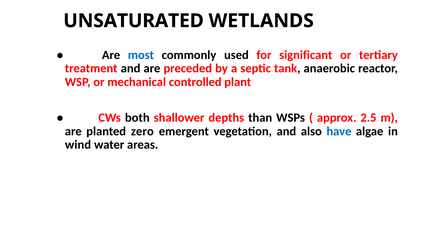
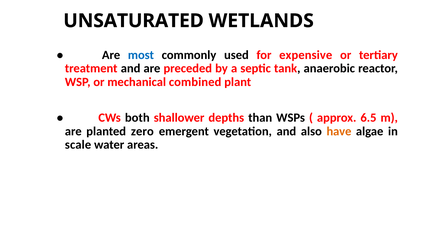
significant: significant -> expensive (306, 55)
controlled: controlled -> combined (195, 82)
2.5: 2.5 -> 6.5 (368, 118)
have colour: blue -> orange (339, 131)
wind: wind -> scale (78, 145)
